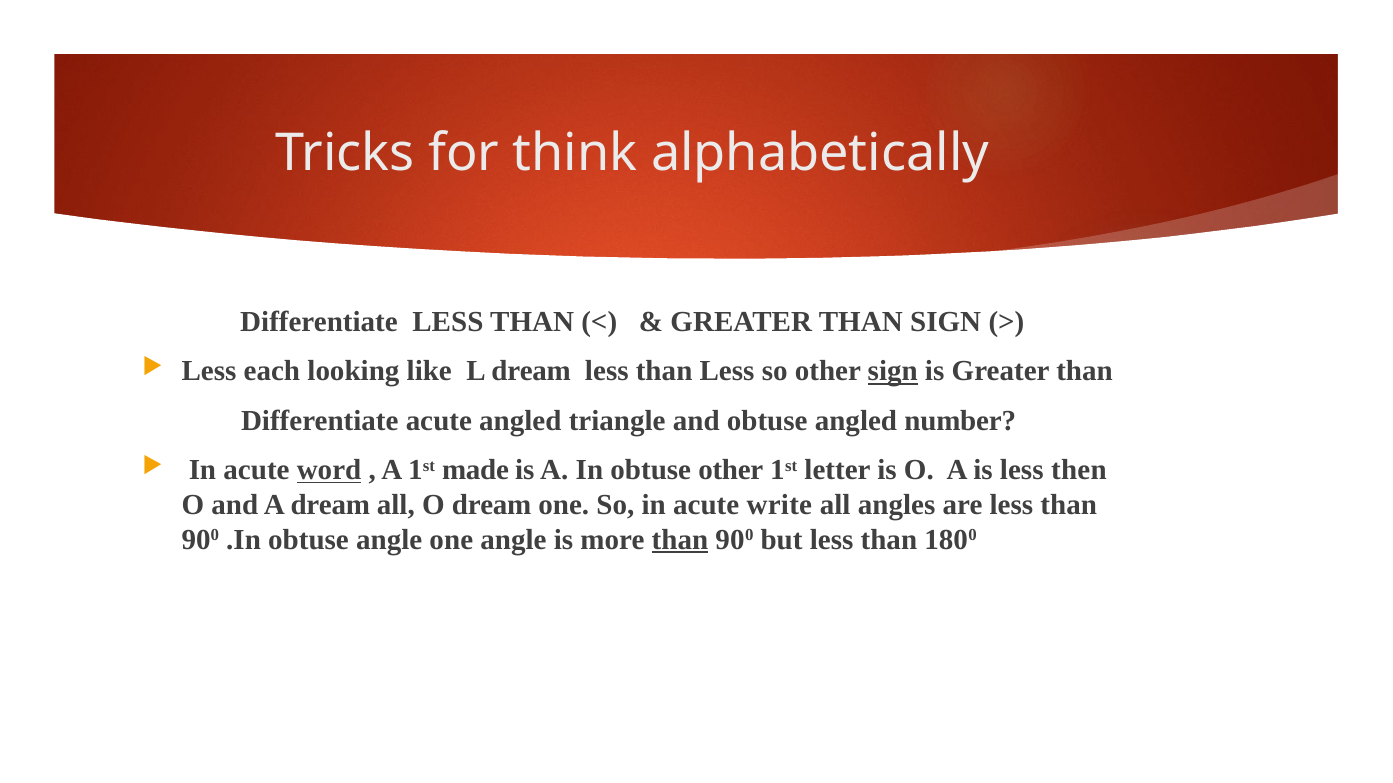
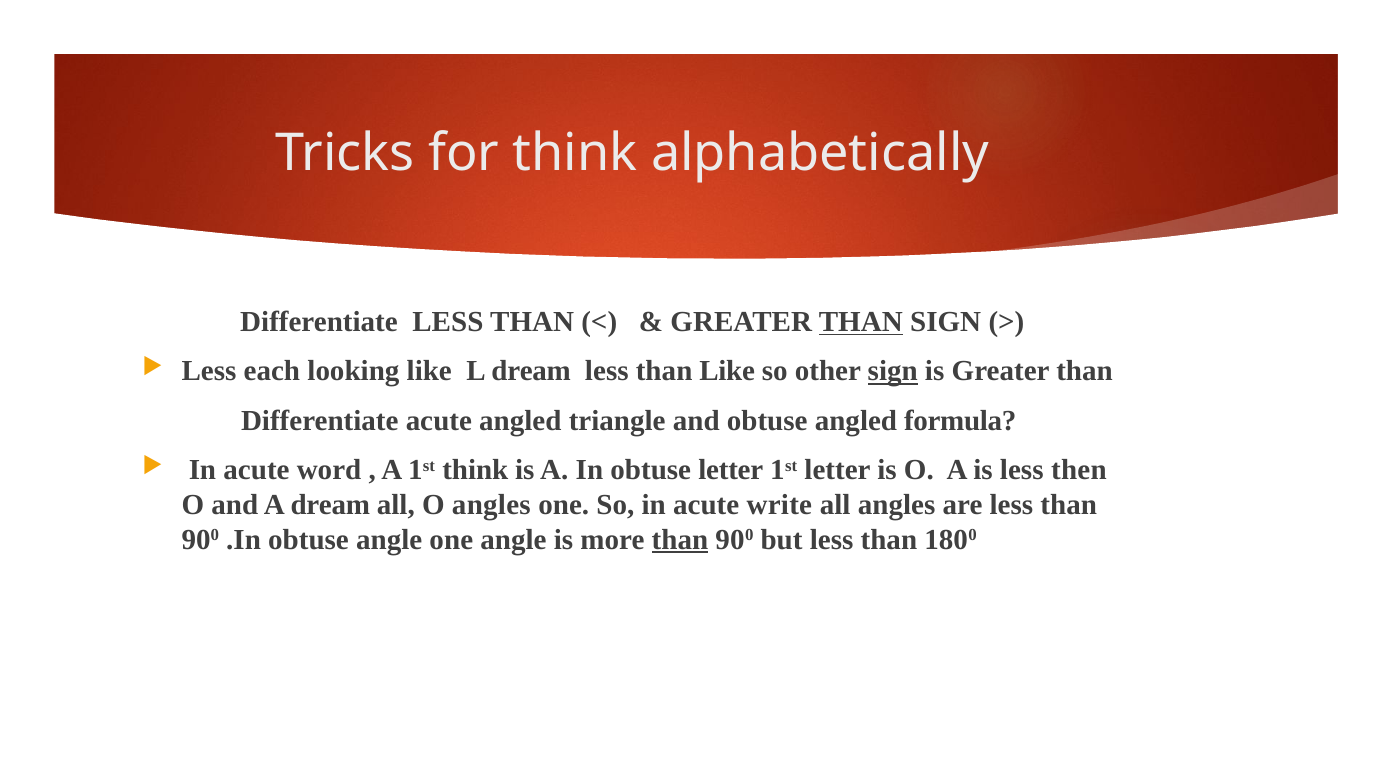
THAN underline: none -> present (861, 322)
than Less: Less -> Like (727, 372)
number: number -> formula (960, 421)
word underline: present -> none (329, 470)
1st made: made -> think (475, 470)
obtuse other: other -> letter (731, 470)
O dream: dream -> angles (491, 505)
